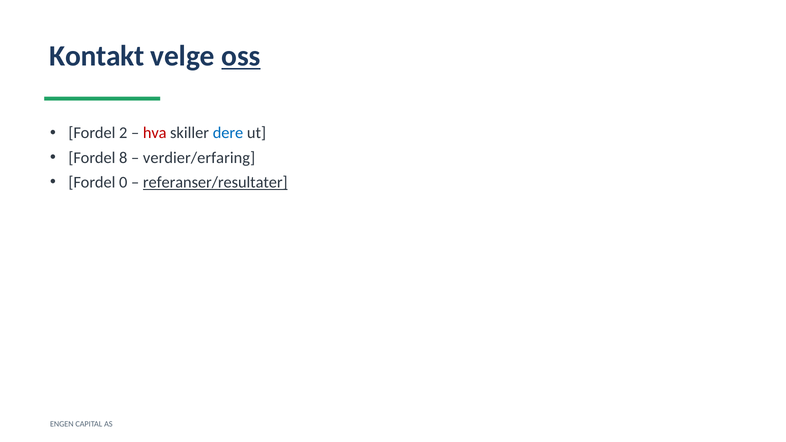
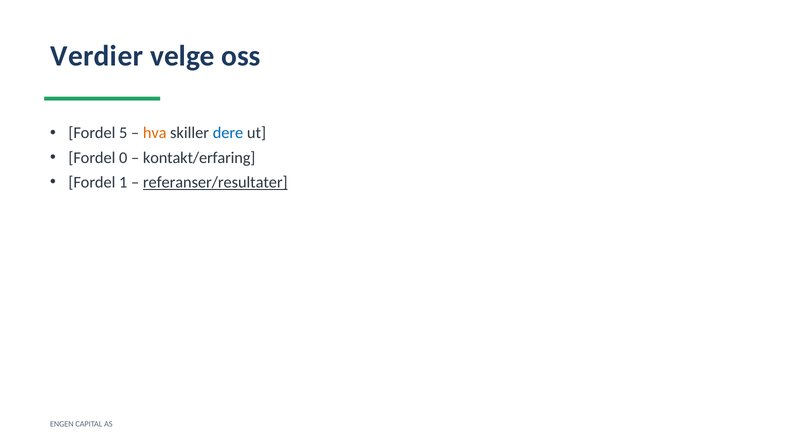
Kontakt: Kontakt -> Verdier (97, 56)
oss underline: present -> none (241, 56)
2: 2 -> 5 (123, 133)
hva colour: red -> orange (155, 133)
8: 8 -> 0 (123, 158)
verdier/erfaring: verdier/erfaring -> kontakt/erfaring (199, 158)
0: 0 -> 1 (123, 182)
